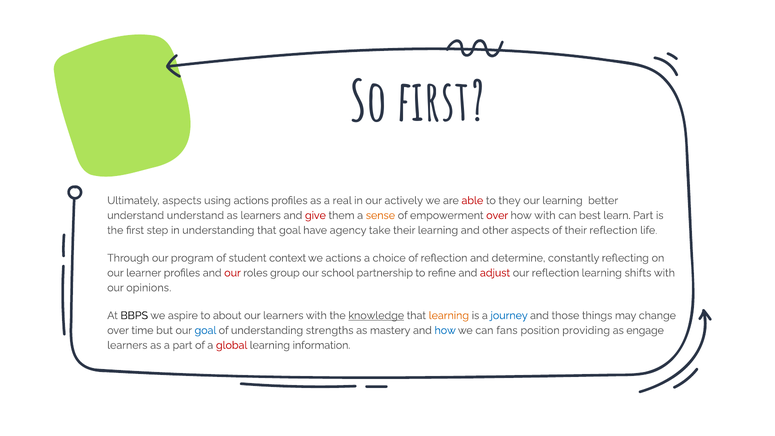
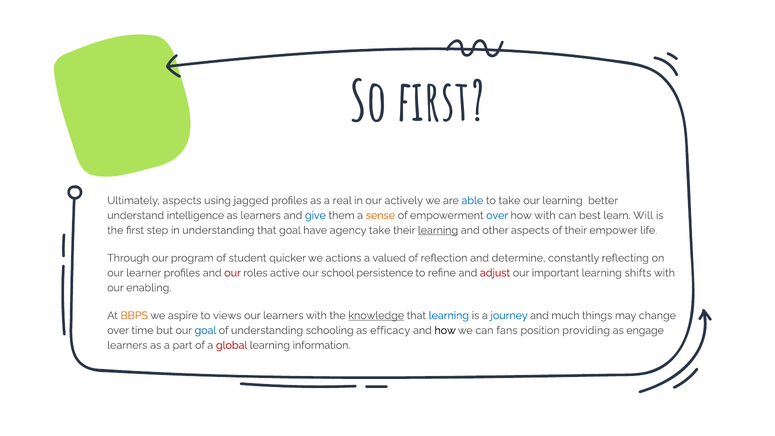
using actions: actions -> jagged (251, 201)
able colour: red -> blue (472, 201)
to they: they -> take (509, 201)
understand understand: understand -> intelligence (195, 215)
give colour: red -> blue (315, 215)
over colour: red -> blue (497, 215)
learn Part: Part -> Will (643, 215)
learning underline: none -> present (438, 230)
their reflection: reflection -> empower (613, 230)
context: context -> quicker (288, 258)
choice: choice -> valued (389, 258)
group: group -> active (285, 273)
partnership: partnership -> persistence (385, 273)
our reflection: reflection -> important (556, 273)
opinions: opinions -> enabling (149, 288)
BBPS colour: black -> orange (134, 315)
about: about -> views (227, 315)
learning colour: orange -> blue (449, 315)
those: those -> much (566, 315)
strengths: strengths -> schooling (330, 330)
mastery: mastery -> efficacy (390, 330)
how colour: blue -> black (445, 330)
